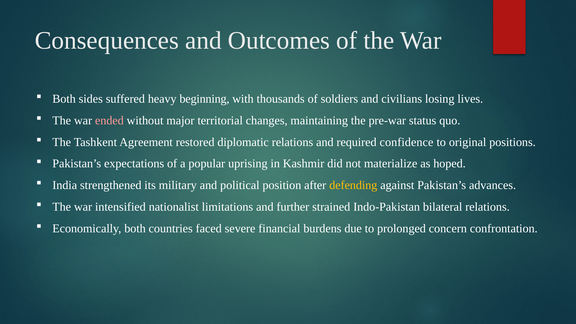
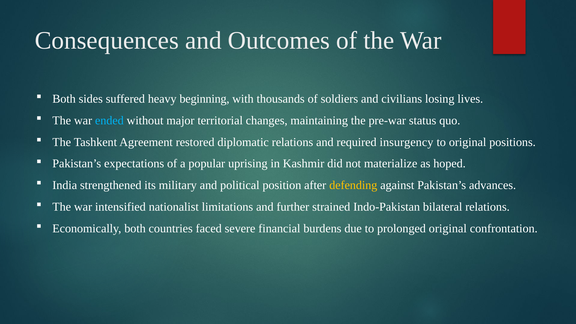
ended colour: pink -> light blue (109, 120)
confidence: confidence -> insurgency (407, 142)
prolonged concern: concern -> original (448, 228)
